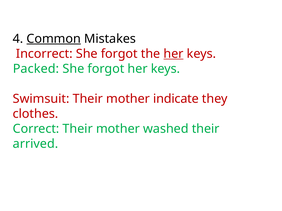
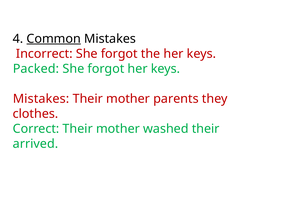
her underline: present -> none (173, 54)
Swimsuit: Swimsuit -> Mistakes (41, 99)
indicate: indicate -> parents (176, 99)
